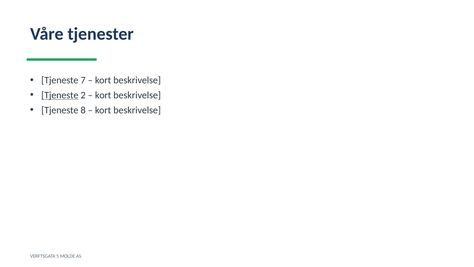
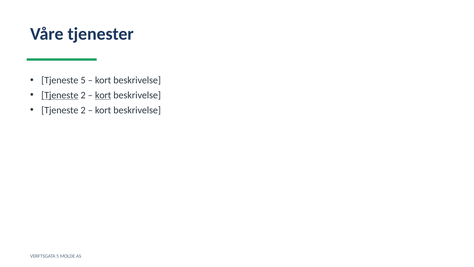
Tjeneste 7: 7 -> 5 (83, 80)
kort underline: none -> present (103, 95)
8: 8 -> 2 (83, 110)
